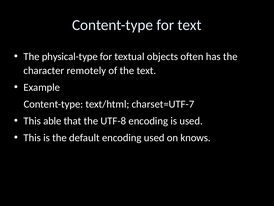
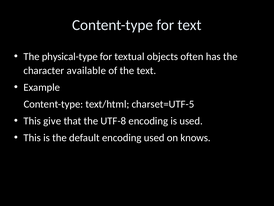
remotely: remotely -> available (86, 70)
charset=UTF-7: charset=UTF-7 -> charset=UTF-5 (163, 104)
able: able -> give (52, 121)
